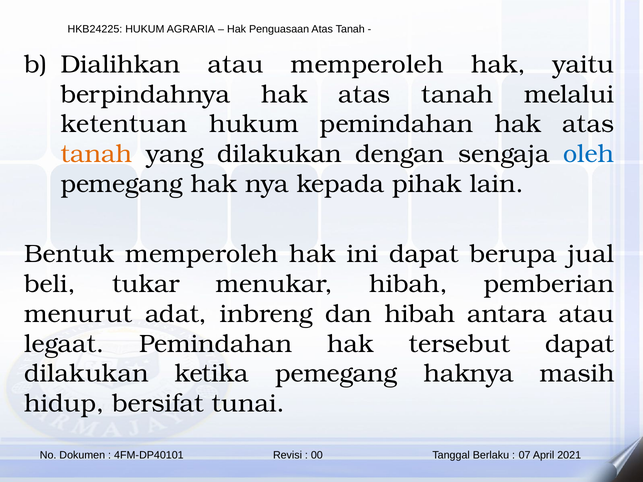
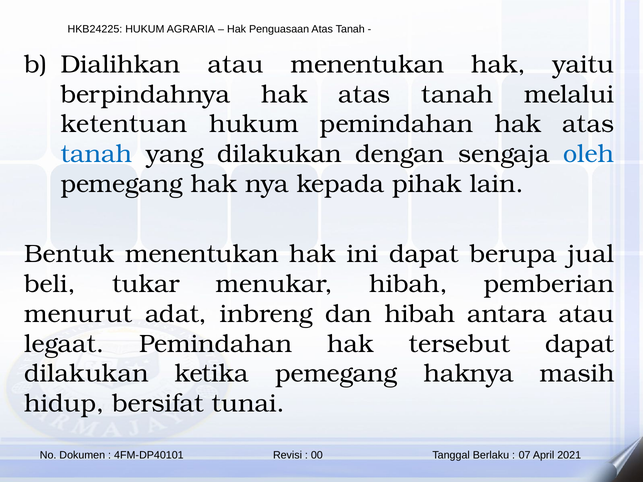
atau memperoleh: memperoleh -> menentukan (368, 64)
tanah colour: orange -> blue (96, 154)
Bentuk memperoleh: memperoleh -> menentukan (202, 254)
